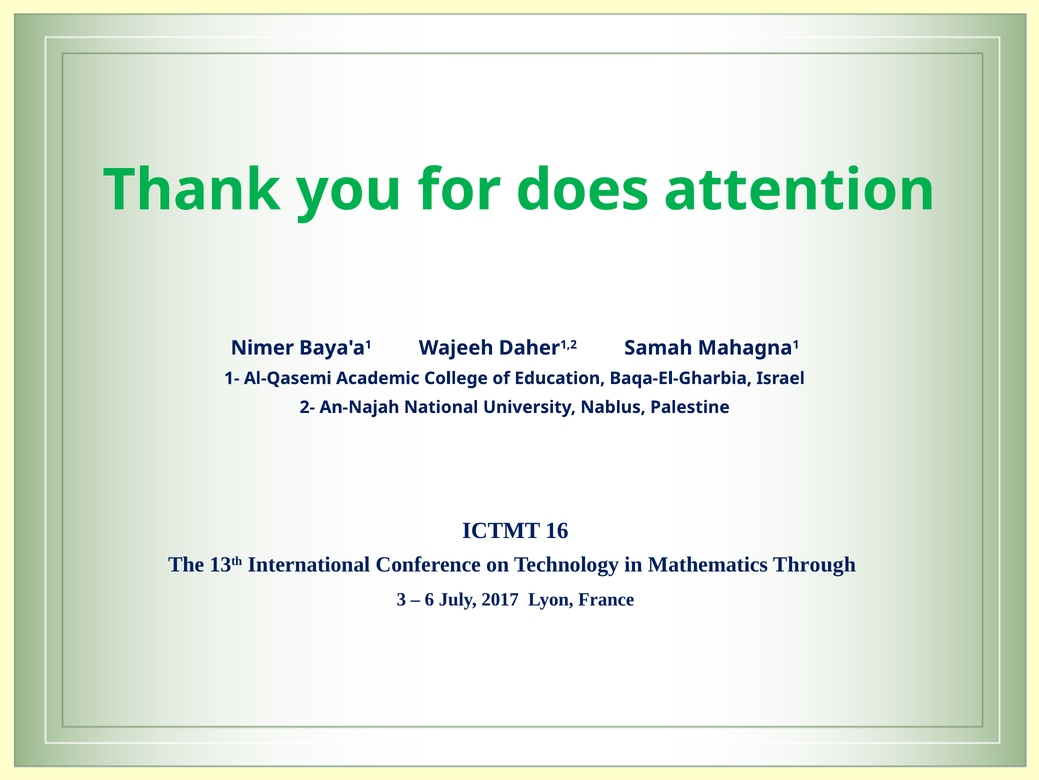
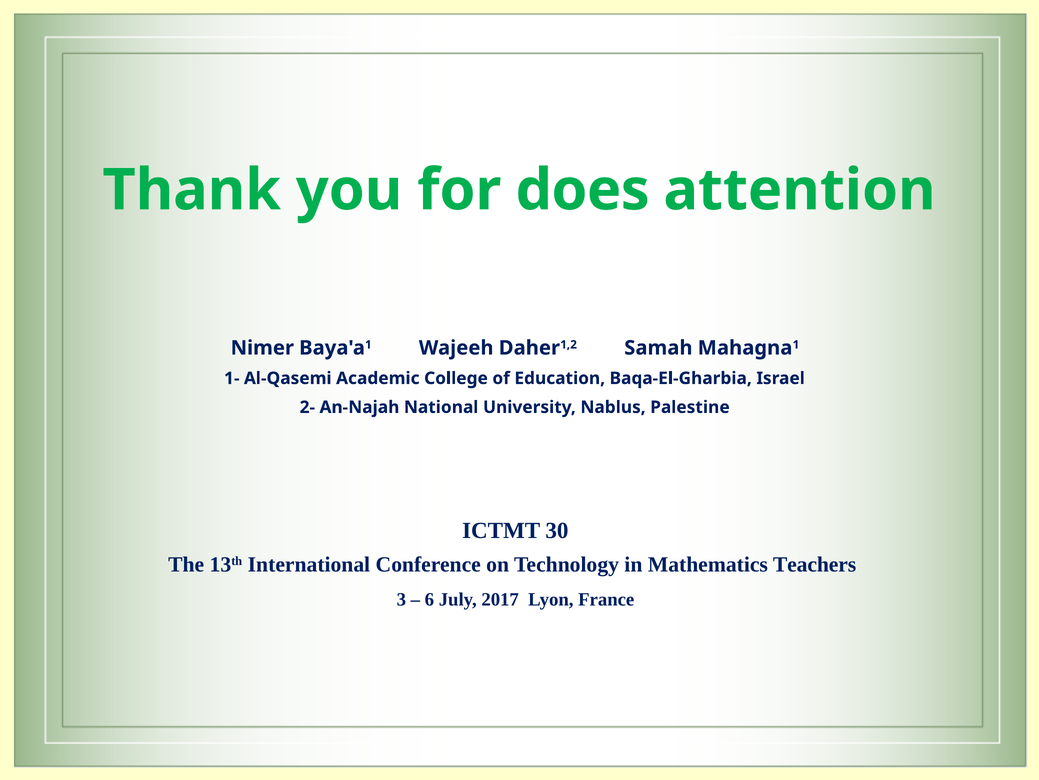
16: 16 -> 30 (557, 530)
Through: Through -> Teachers (815, 564)
